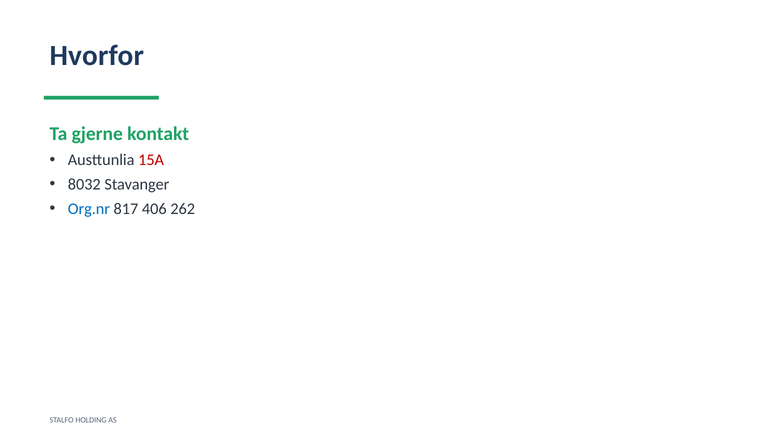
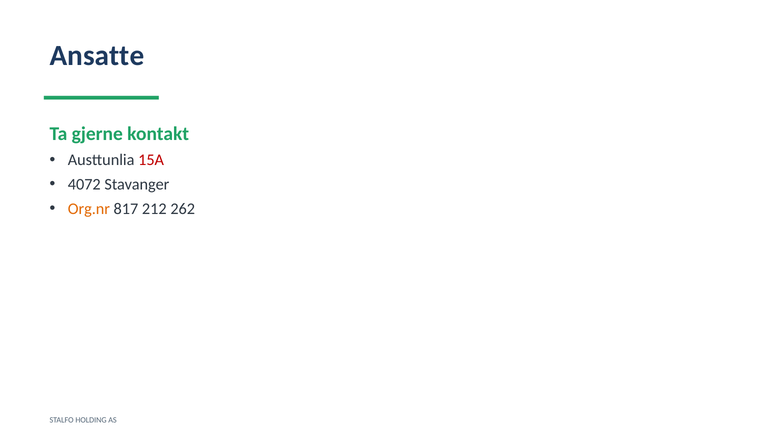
Hvorfor: Hvorfor -> Ansatte (97, 56)
8032: 8032 -> 4072 (84, 185)
Org.nr colour: blue -> orange (89, 209)
406: 406 -> 212 (154, 209)
